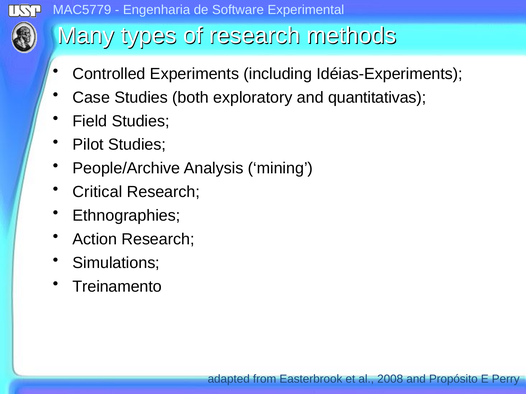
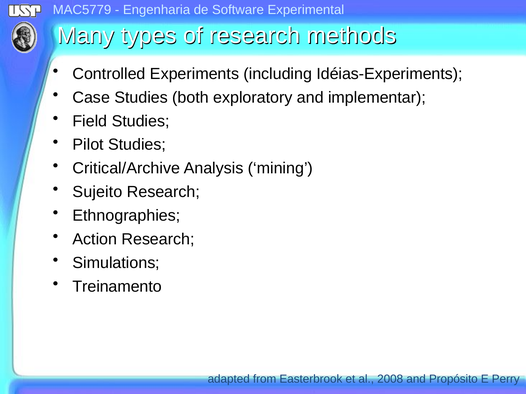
quantitativas: quantitativas -> implementar (377, 98)
People/Archive: People/Archive -> Critical/Archive (126, 169)
Critical: Critical -> Sujeito (97, 192)
